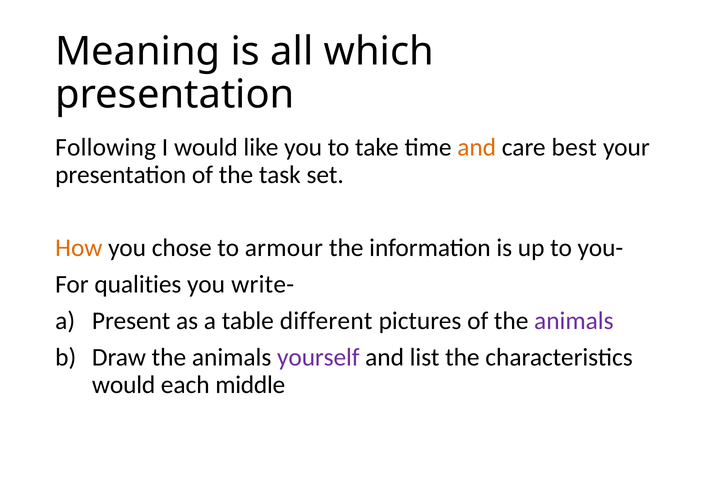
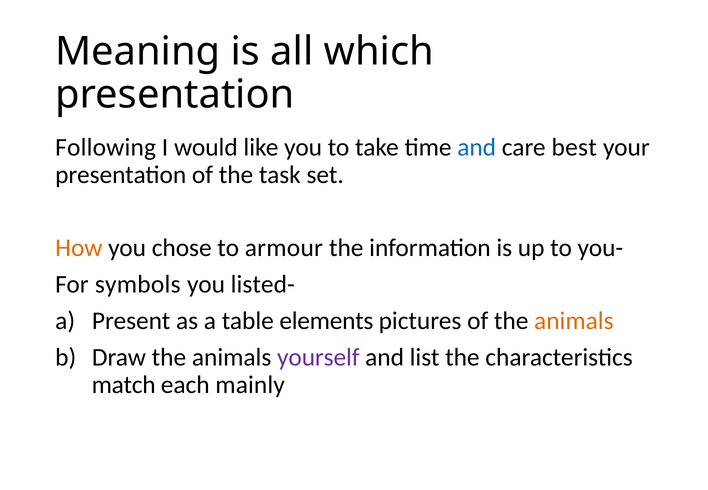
and colour: orange -> blue (477, 147)
qualities: qualities -> symbols (138, 284)
write-: write- -> listed- (263, 284)
different: different -> elements (326, 321)
animals colour: purple -> orange (574, 321)
would: would -> match (124, 385)
middle: middle -> mainly (250, 385)
